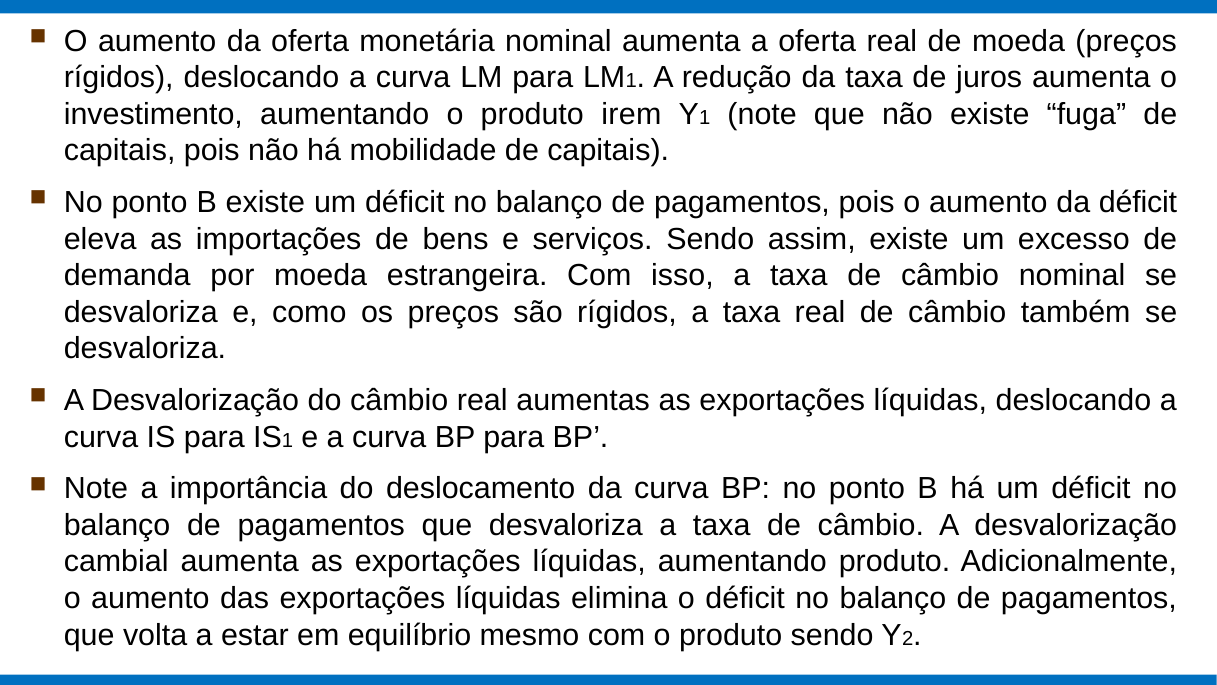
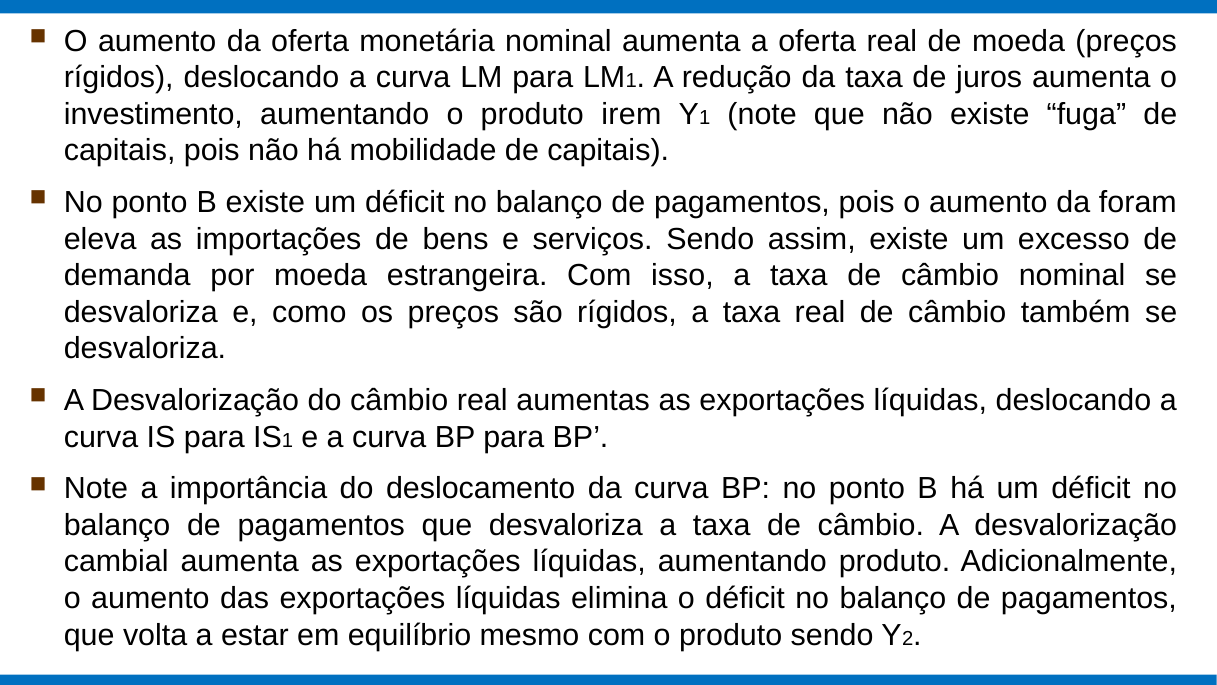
da déficit: déficit -> foram (1138, 203)
